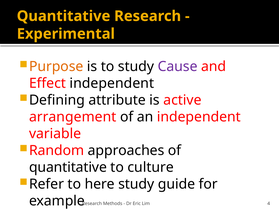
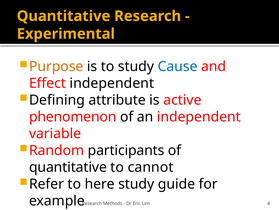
Cause colour: purple -> blue (178, 66)
arrangement: arrangement -> phenomenon (73, 117)
approaches: approaches -> participants (126, 150)
culture: culture -> cannot (151, 167)
